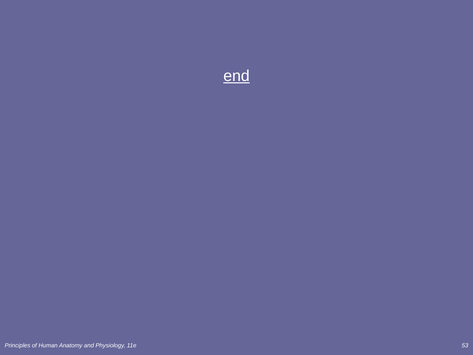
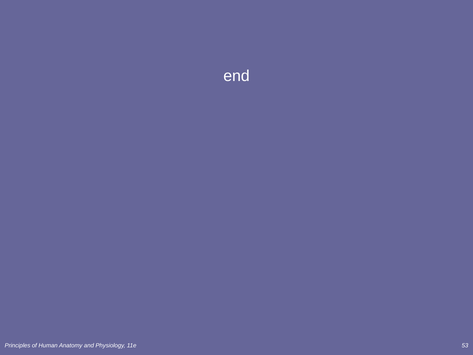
end underline: present -> none (237, 76)
